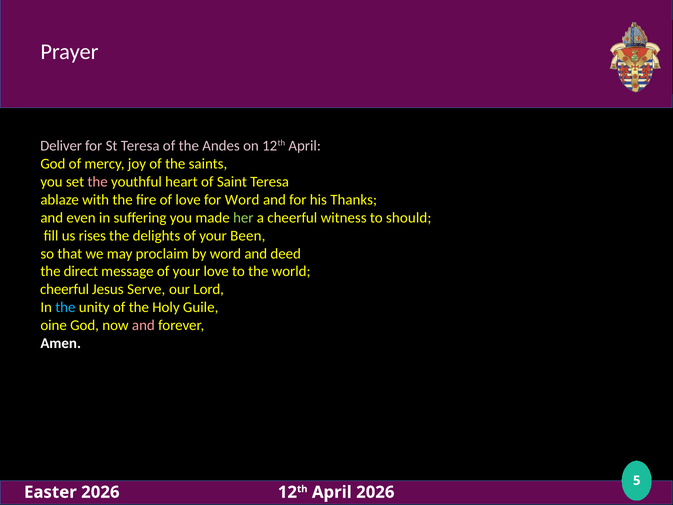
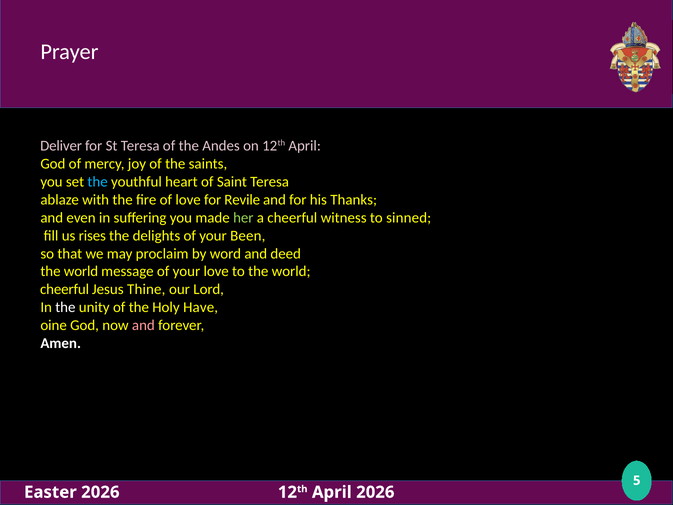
the colour: pink -> light blue (98, 182)
for Word: Word -> Revile (242, 200)
should: should -> sinned (409, 218)
direct: direct -> world (81, 271)
Serve: Serve -> Thine (146, 289)
the colour: light blue -> white (65, 307)
Guile: Guile -> Have (201, 307)
